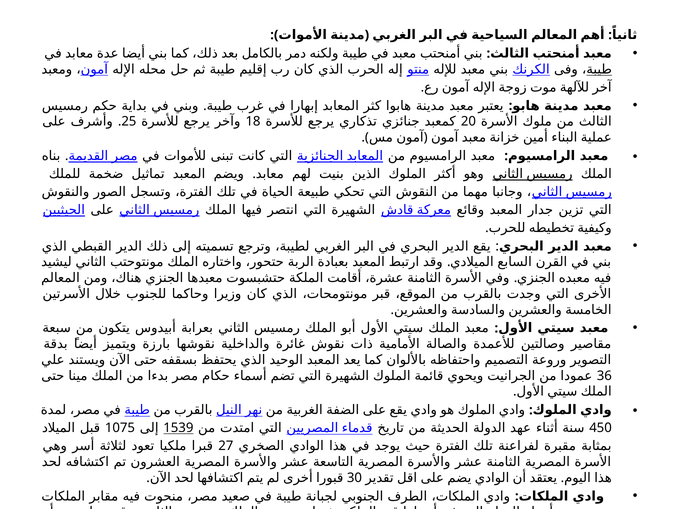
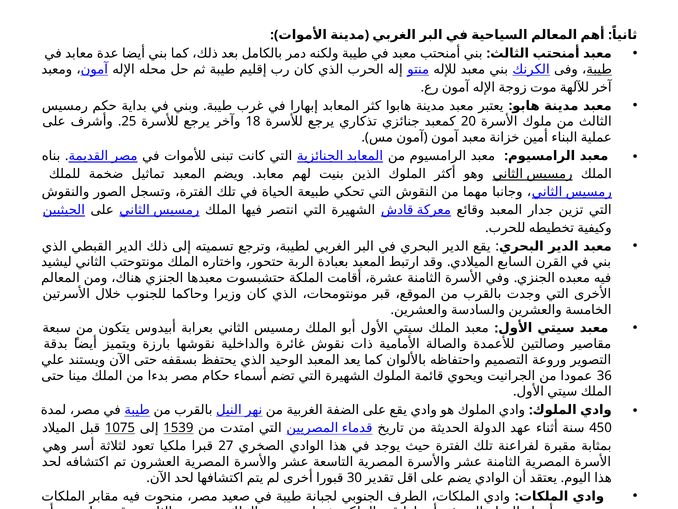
1075 underline: none -> present (120, 428)
